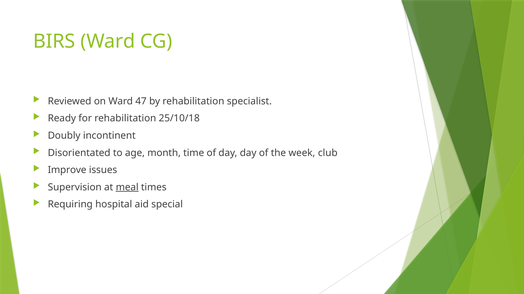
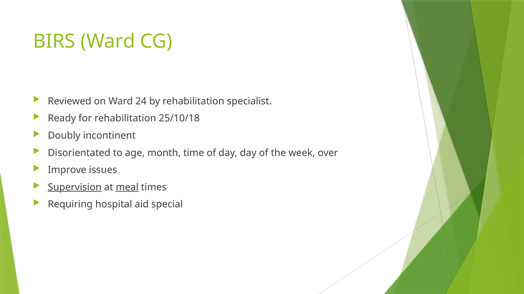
47: 47 -> 24 (141, 101)
club: club -> over (328, 153)
Supervision underline: none -> present (75, 188)
